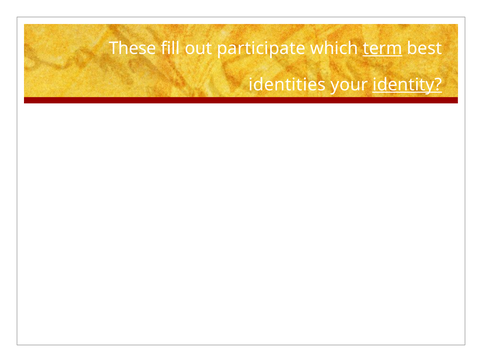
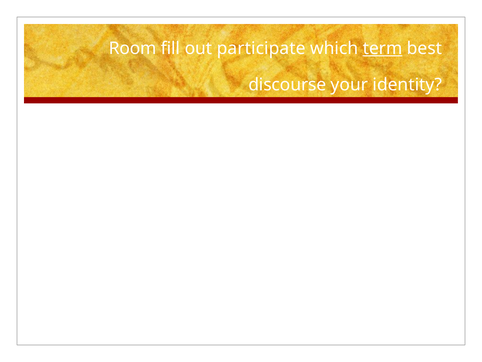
These: These -> Room (133, 48)
identities: identities -> discourse (287, 85)
identity underline: present -> none (407, 85)
